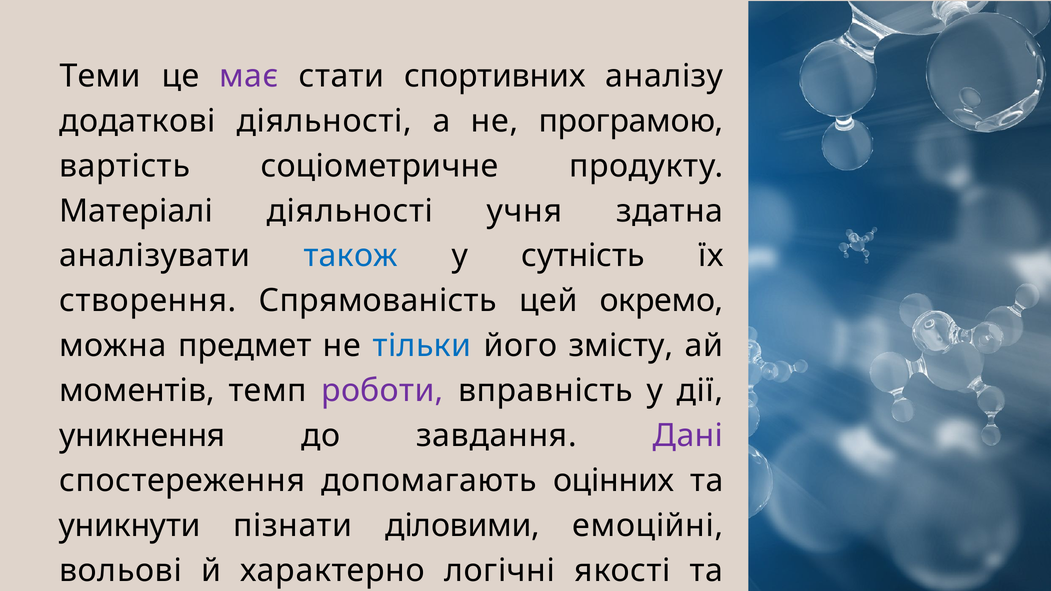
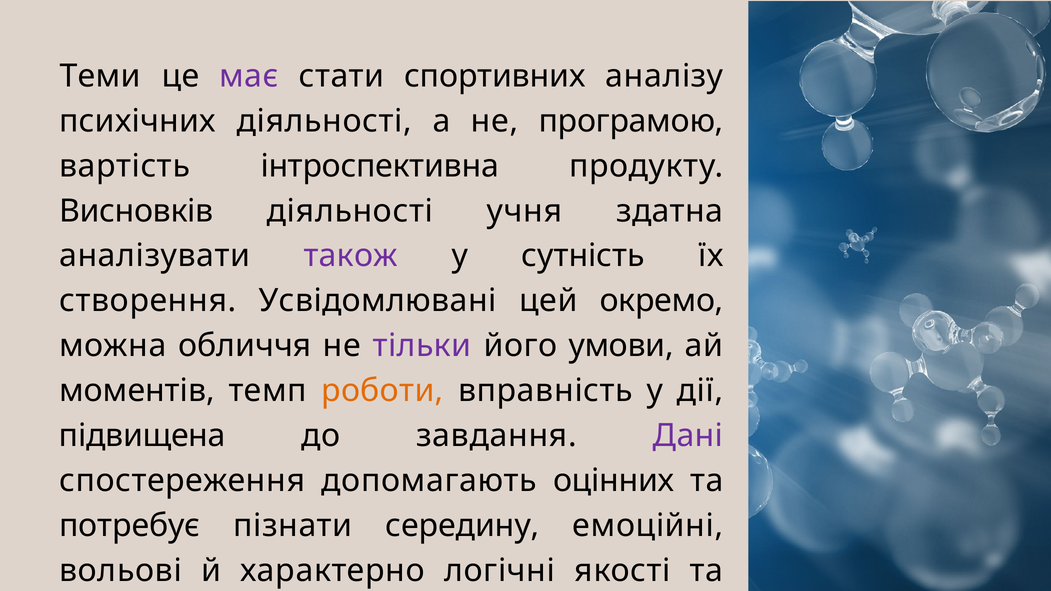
додаткові: додаткові -> психічних (137, 121)
соціометричне: соціометричне -> інтроспективна (380, 166)
Матеріалі: Матеріалі -> Висновків (136, 211)
також colour: blue -> purple (351, 256)
Спрямованість: Спрямованість -> Усвідомлювані (378, 301)
предмет: предмет -> обличчя (245, 346)
тільки colour: blue -> purple (422, 346)
змісту: змісту -> умови (621, 346)
роботи colour: purple -> orange (382, 391)
уникнення: уникнення -> підвищена (142, 436)
уникнути: уникнути -> потребує (130, 526)
діловими: діловими -> середину (462, 526)
